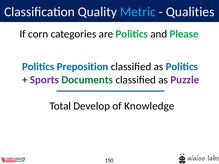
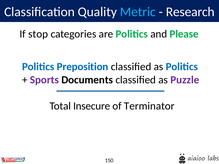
Qualities: Qualities -> Research (190, 12)
corn: corn -> stop (38, 34)
Documents colour: green -> black (87, 80)
Develop: Develop -> Insecure (92, 106)
Knowledge: Knowledge -> Terminator (149, 106)
